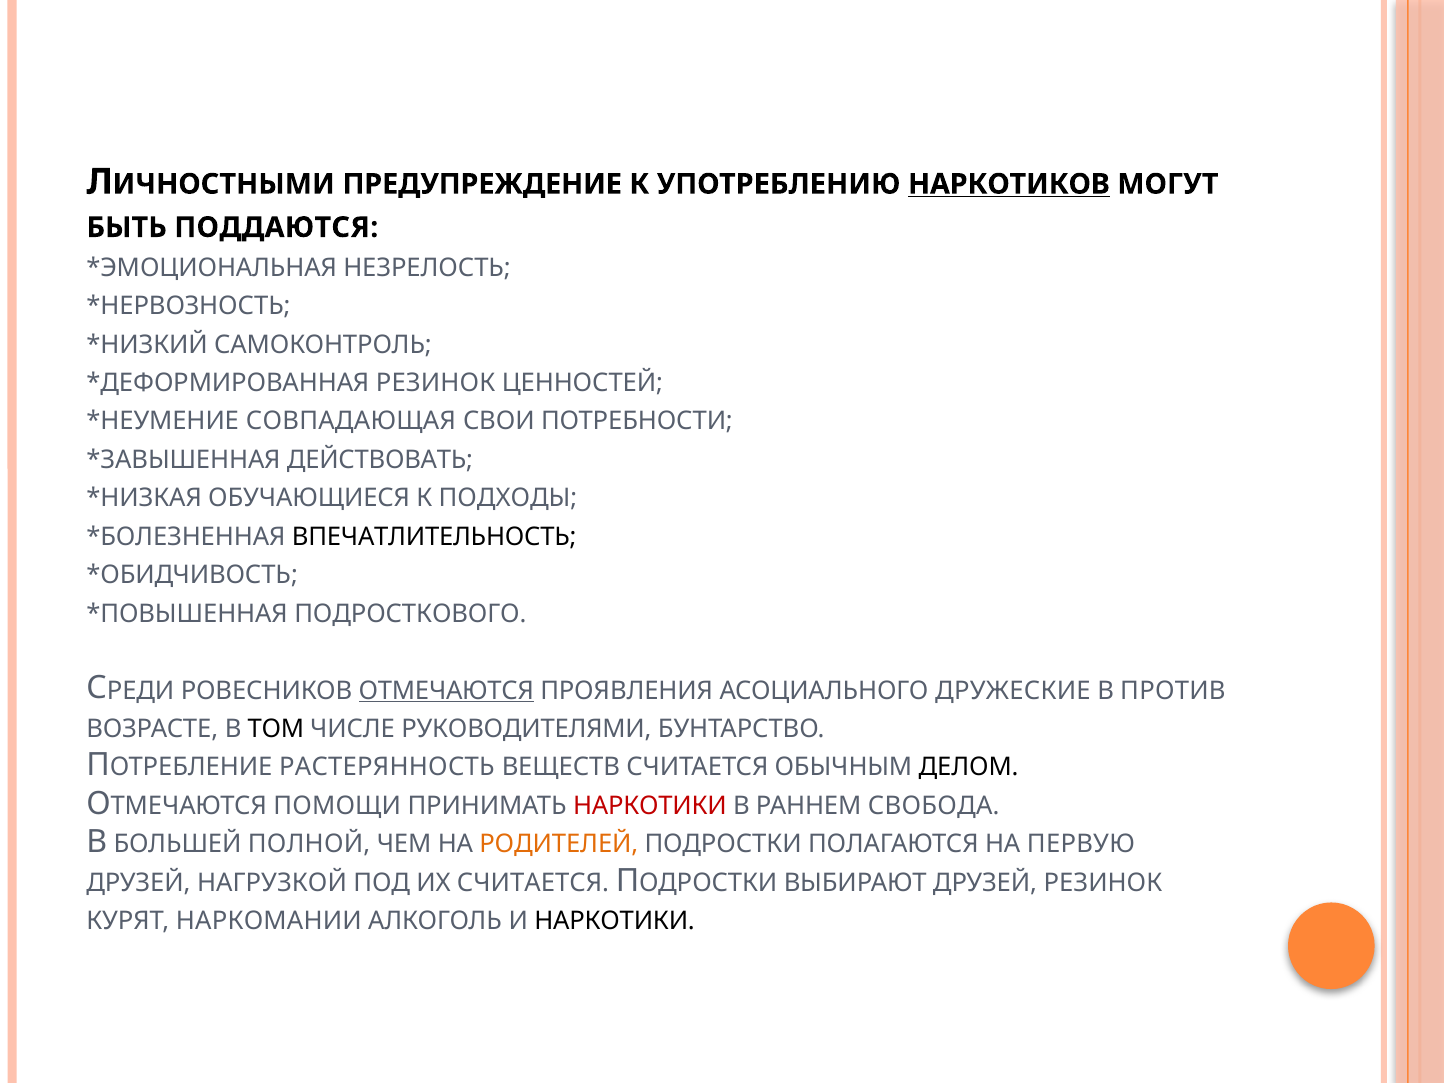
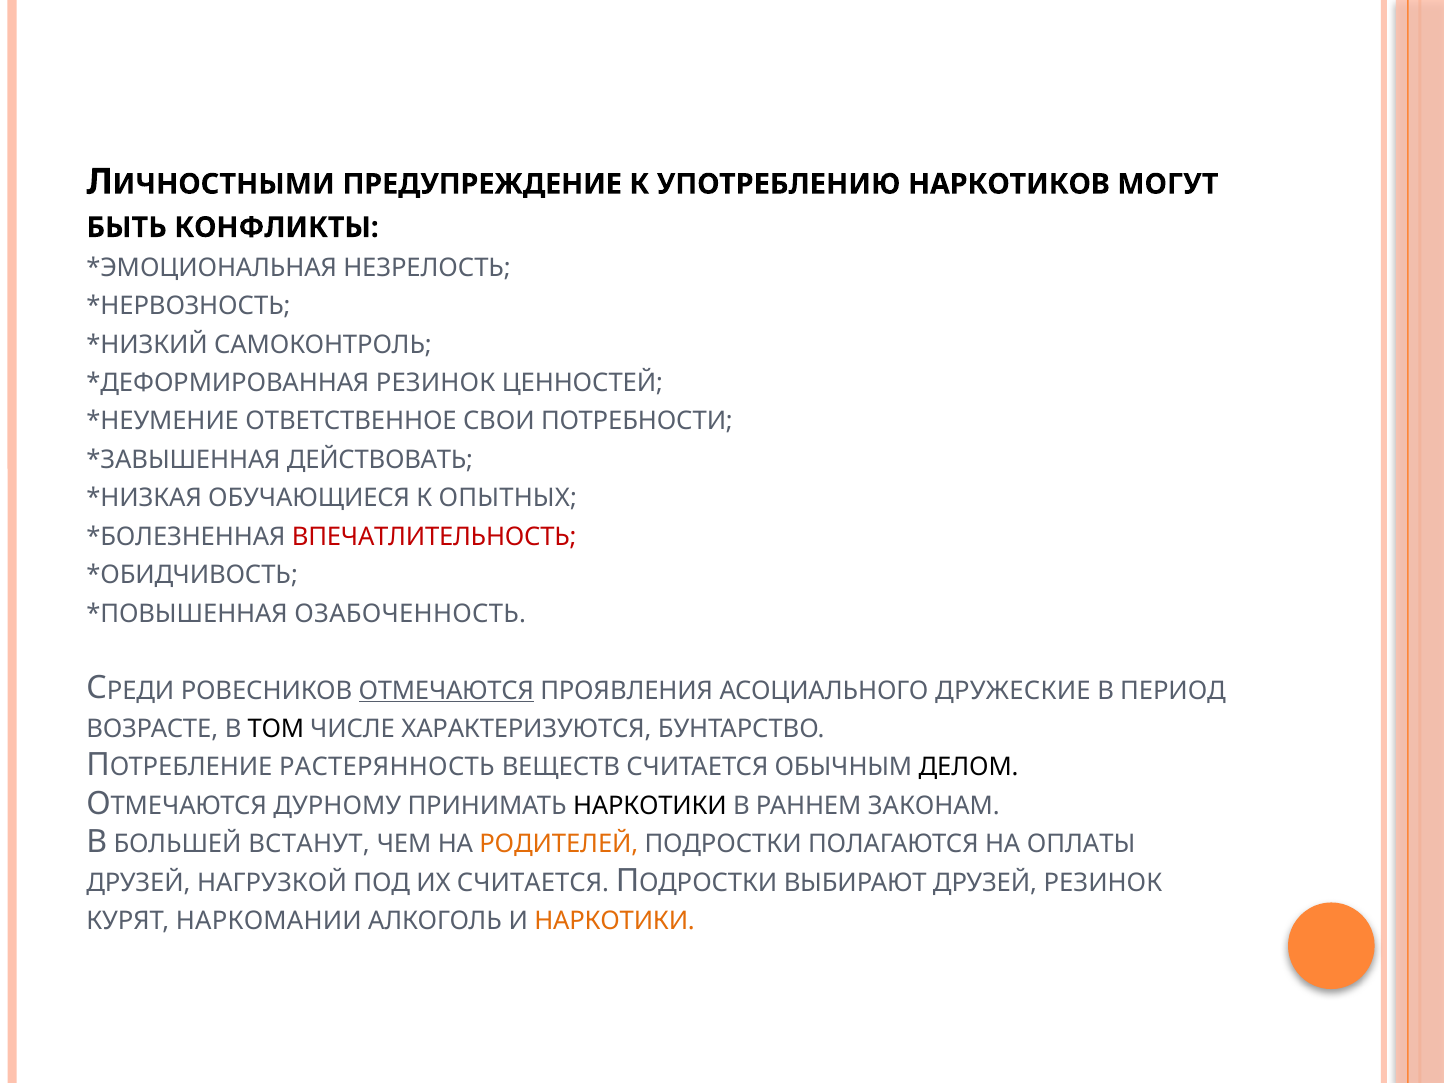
НАРКОТИКОВ underline: present -> none (1009, 184)
ПОДДАЮТСЯ: ПОДДАЮТСЯ -> КОНФЛИКТЫ (277, 227)
СОВПАДАЮЩАЯ: СОВПАДАЮЩАЯ -> ОТВЕТСТВЕННОЕ (351, 422)
ПОДХОДЫ: ПОДХОДЫ -> ОПЫТНЫХ (508, 498)
ВПЕЧАТЛИТЕЛЬНОСТЬ colour: black -> red (434, 537)
ПОДРОСТКОВОГО: ПОДРОСТКОВОГО -> ОЗАБОЧЕННОСТЬ (410, 614)
ПРОТИВ: ПРОТИВ -> ПЕРИОД (1173, 691)
РУКОВОДИТЕЛЯМИ: РУКОВОДИТЕЛЯМИ -> ХАРАКТЕРИЗУЮТСЯ (526, 729)
ПОМОЩИ: ПОМОЩИ -> ДУРНОМУ (337, 806)
НАРКОТИКИ colour: red -> black (650, 806)
СВОБОДА: СВОБОДА -> ЗАКОНАМ (934, 806)
ПОЛНОЙ: ПОЛНОЙ -> ВСТАНУТ (309, 844)
ПЕРВУЮ: ПЕРВУЮ -> ОПЛАТЫ (1081, 844)
НАРКОТИКИ colour: black -> orange (615, 921)
